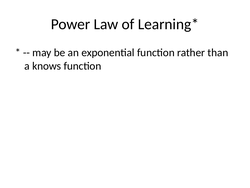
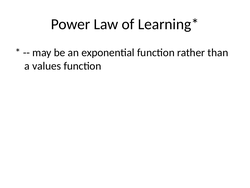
knows: knows -> values (47, 66)
